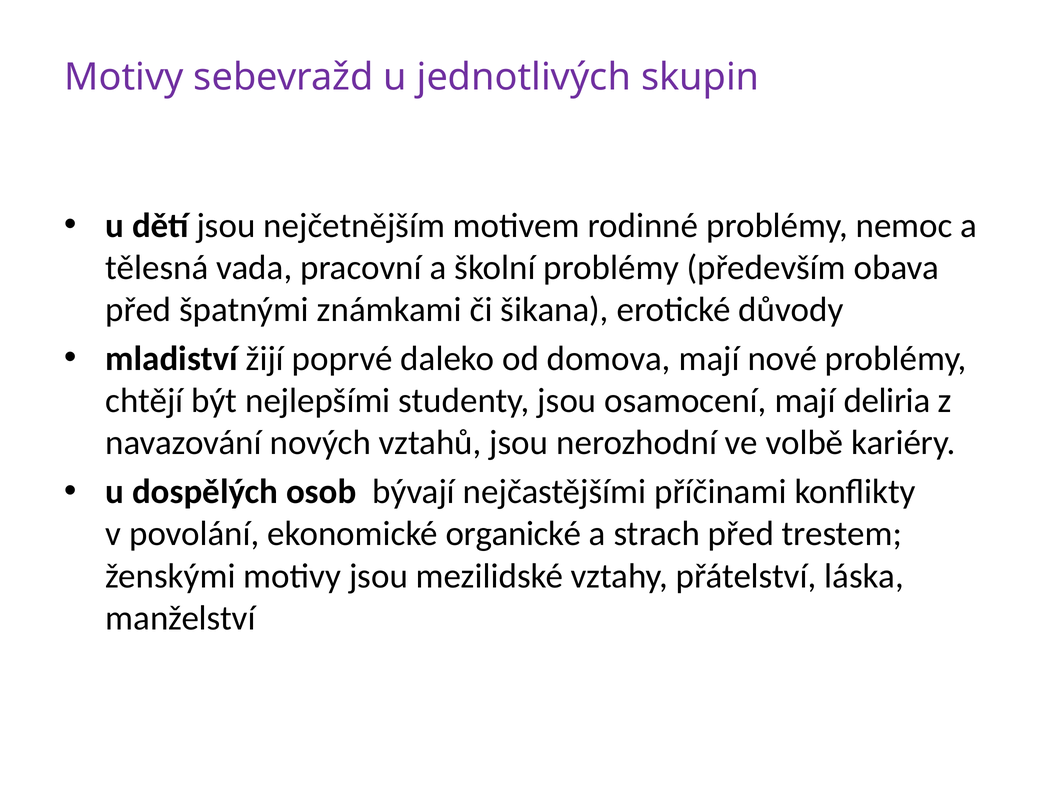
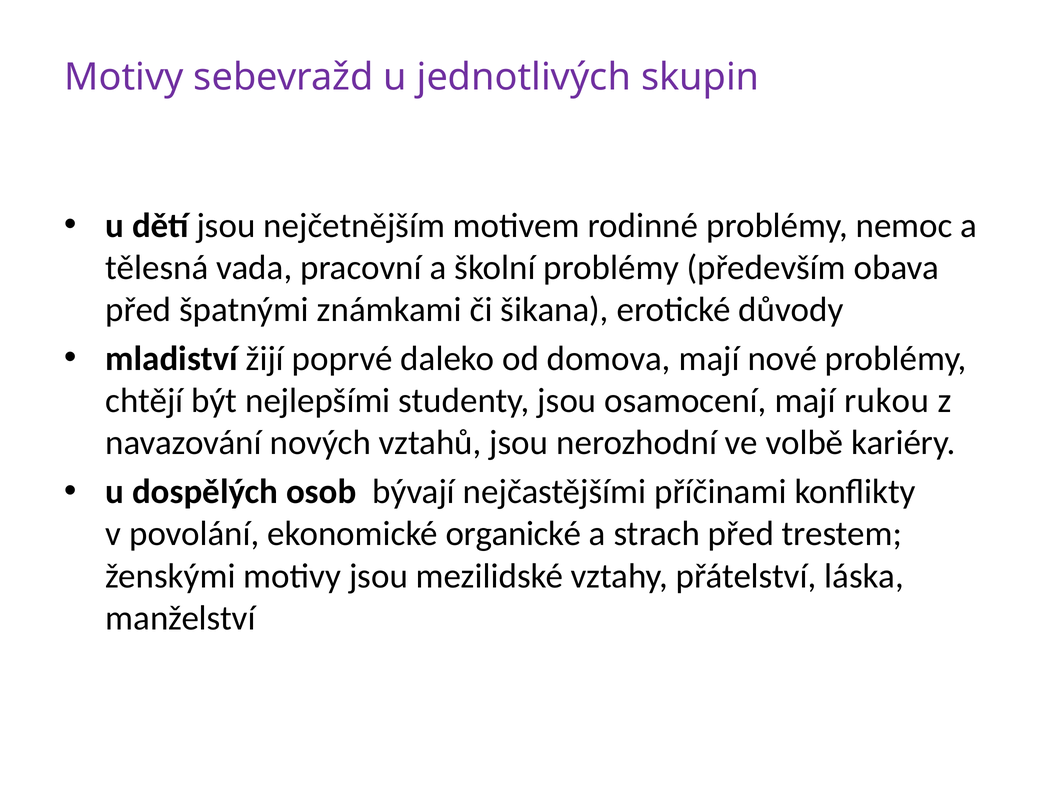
deliria: deliria -> rukou (887, 401)
